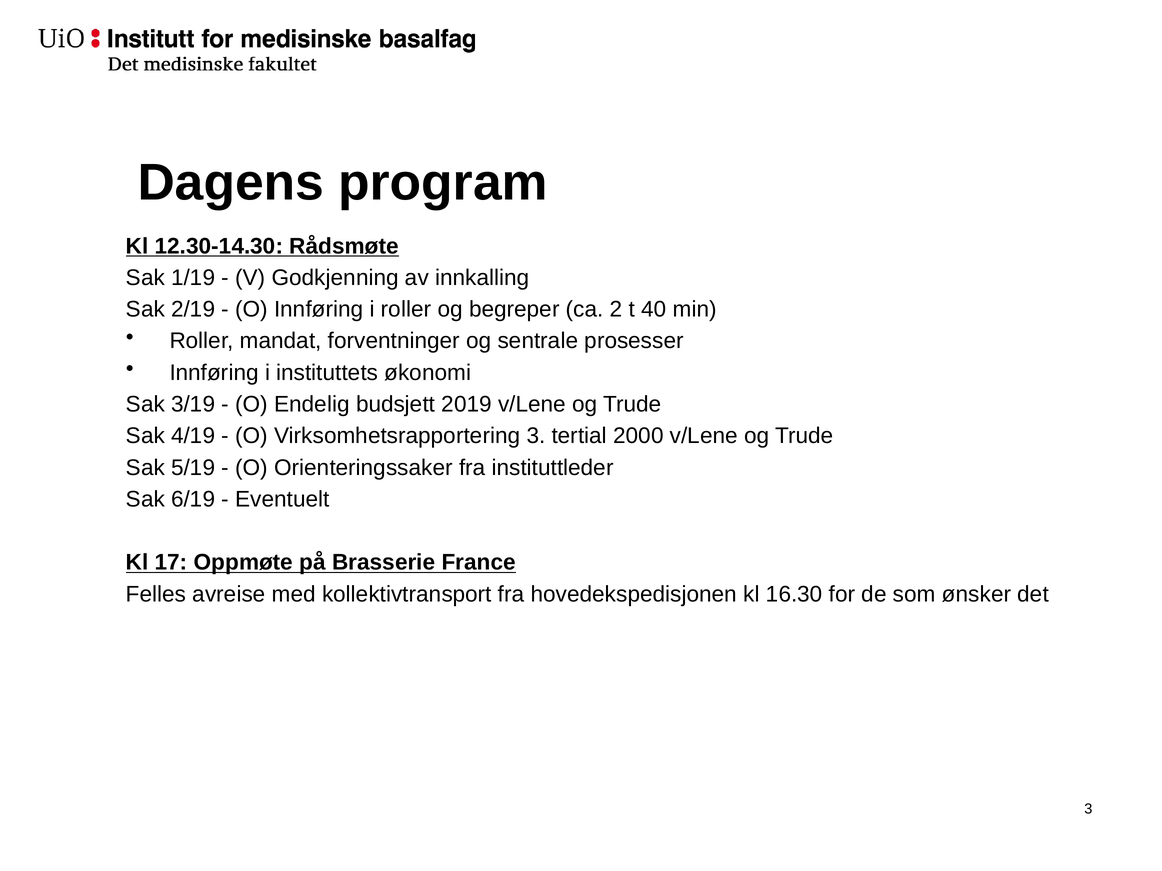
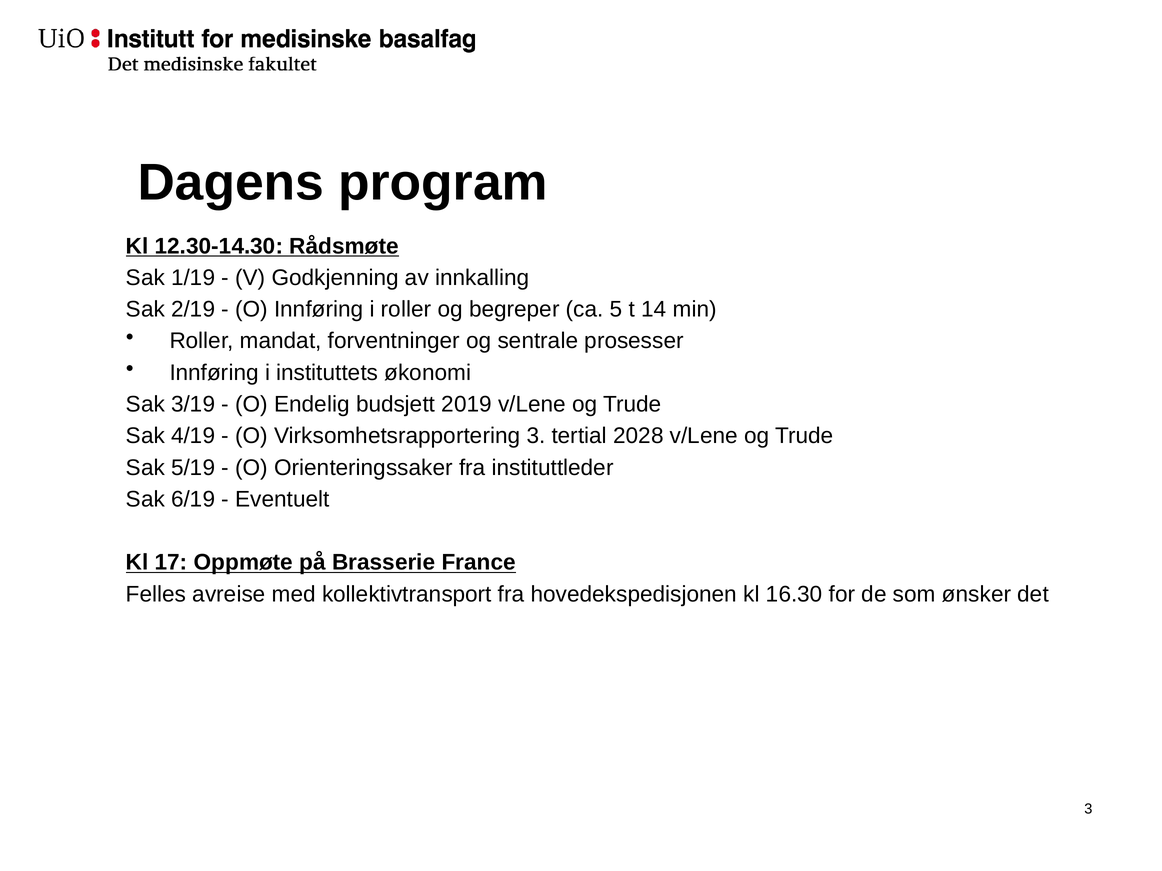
2: 2 -> 5 (616, 310)
40: 40 -> 14 (654, 310)
2000: 2000 -> 2028 (638, 436)
